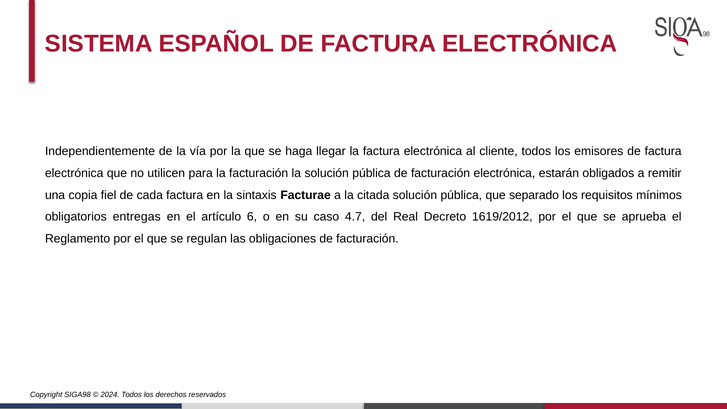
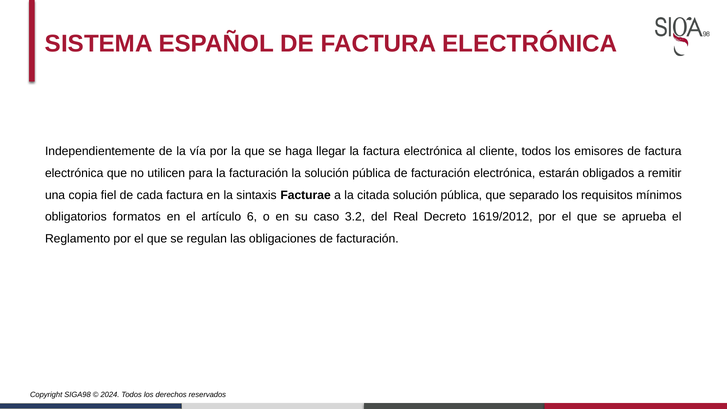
entregas: entregas -> formatos (137, 217)
4.7: 4.7 -> 3.2 (355, 217)
